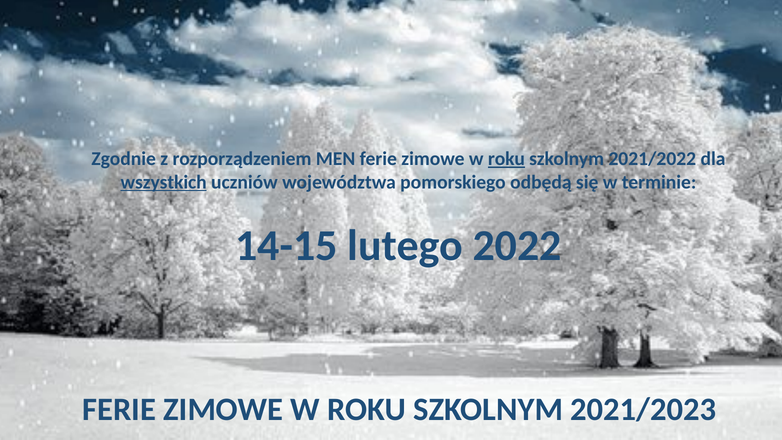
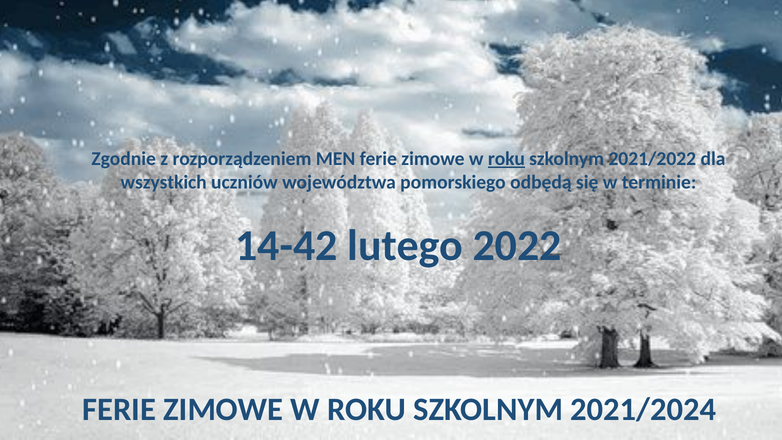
wszystkich underline: present -> none (164, 182)
14-15: 14-15 -> 14-42 (286, 245)
2021/2023: 2021/2023 -> 2021/2024 (643, 409)
